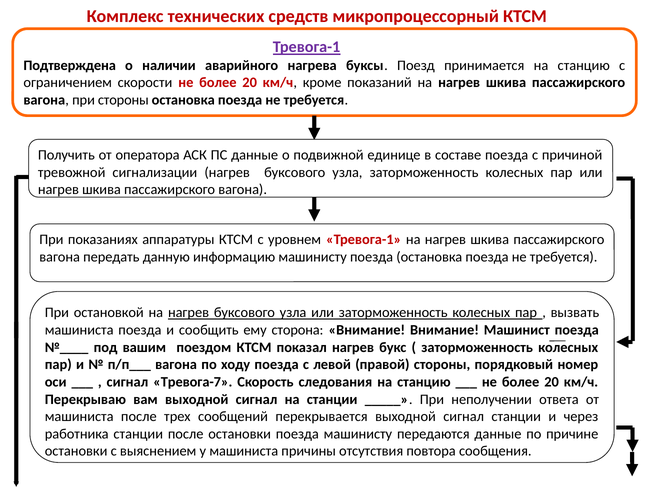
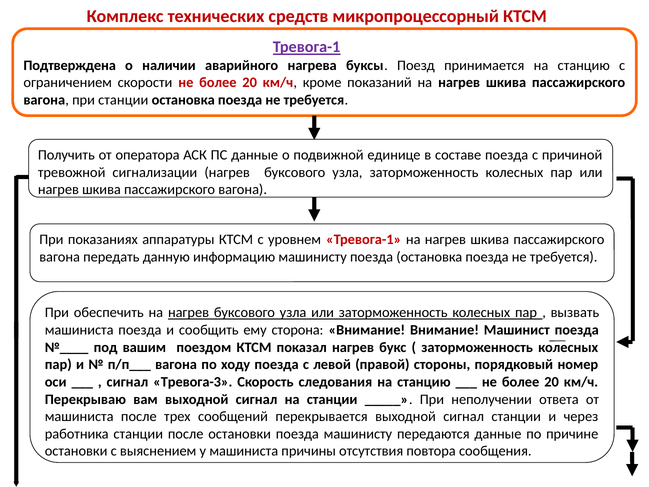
при стороны: стороны -> станции (123, 100)
остановкой: остановкой -> обеспечить (109, 313)
Тревога-7: Тревога-7 -> Тревога-3 (193, 382)
